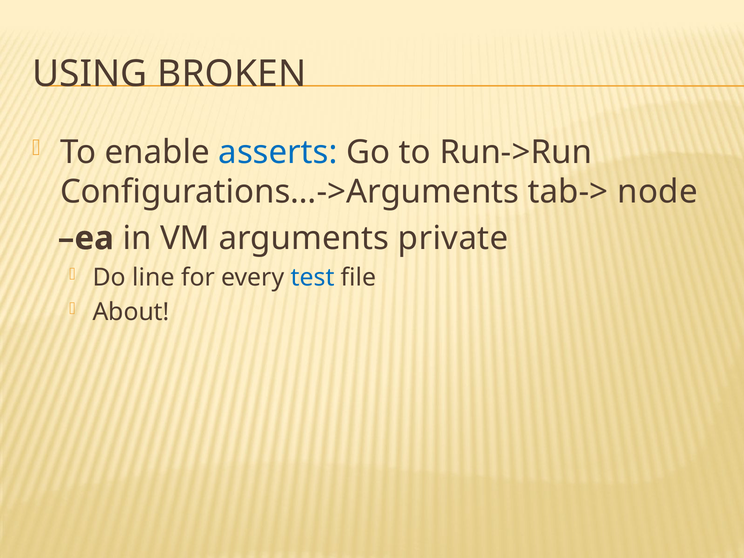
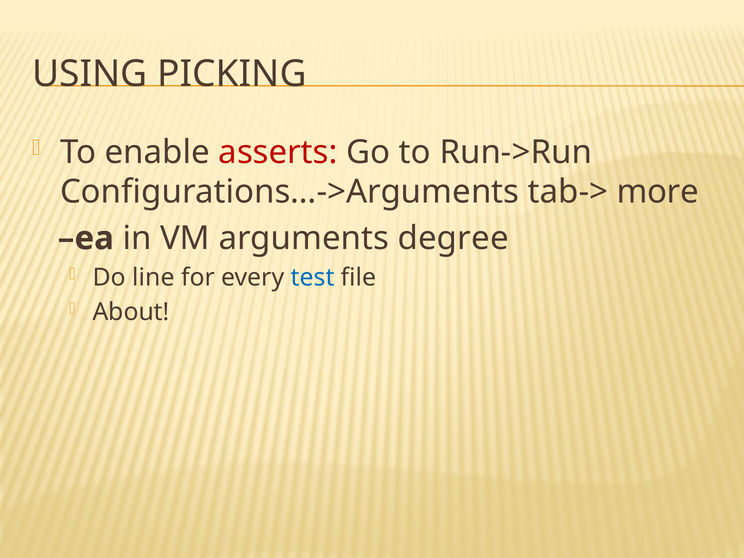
BROKEN: BROKEN -> PICKING (232, 74)
asserts colour: blue -> red (278, 152)
node: node -> more (658, 192)
private: private -> degree (453, 238)
